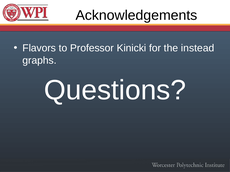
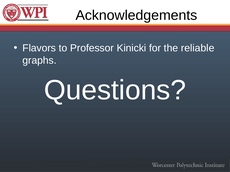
instead: instead -> reliable (198, 48)
